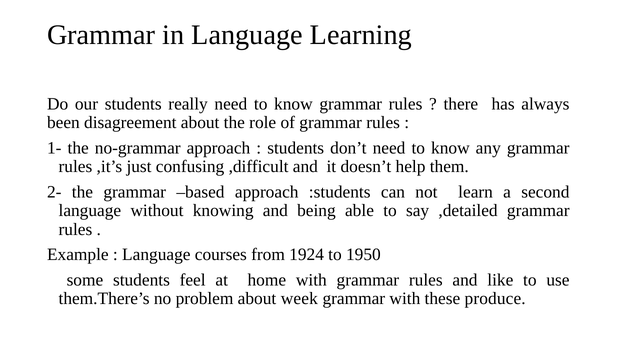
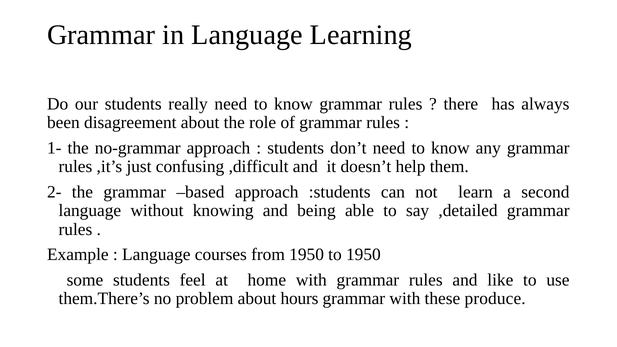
from 1924: 1924 -> 1950 (307, 255)
week: week -> hours (299, 299)
